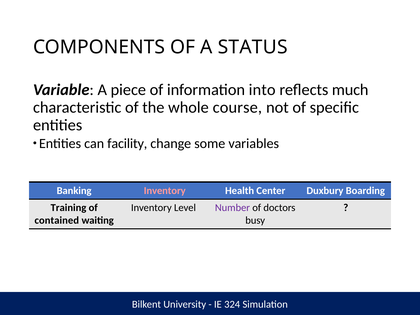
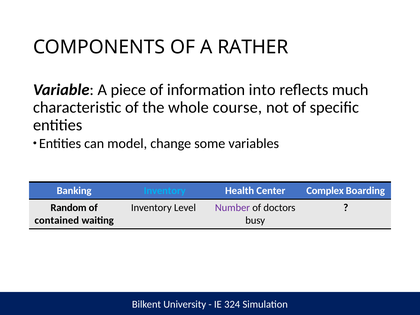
STATUS: STATUS -> RATHER (253, 47)
facility: facility -> model (127, 144)
Inventory colour: pink -> light blue (165, 191)
Duxbury: Duxbury -> Complex (325, 191)
Training: Training -> Random (69, 208)
